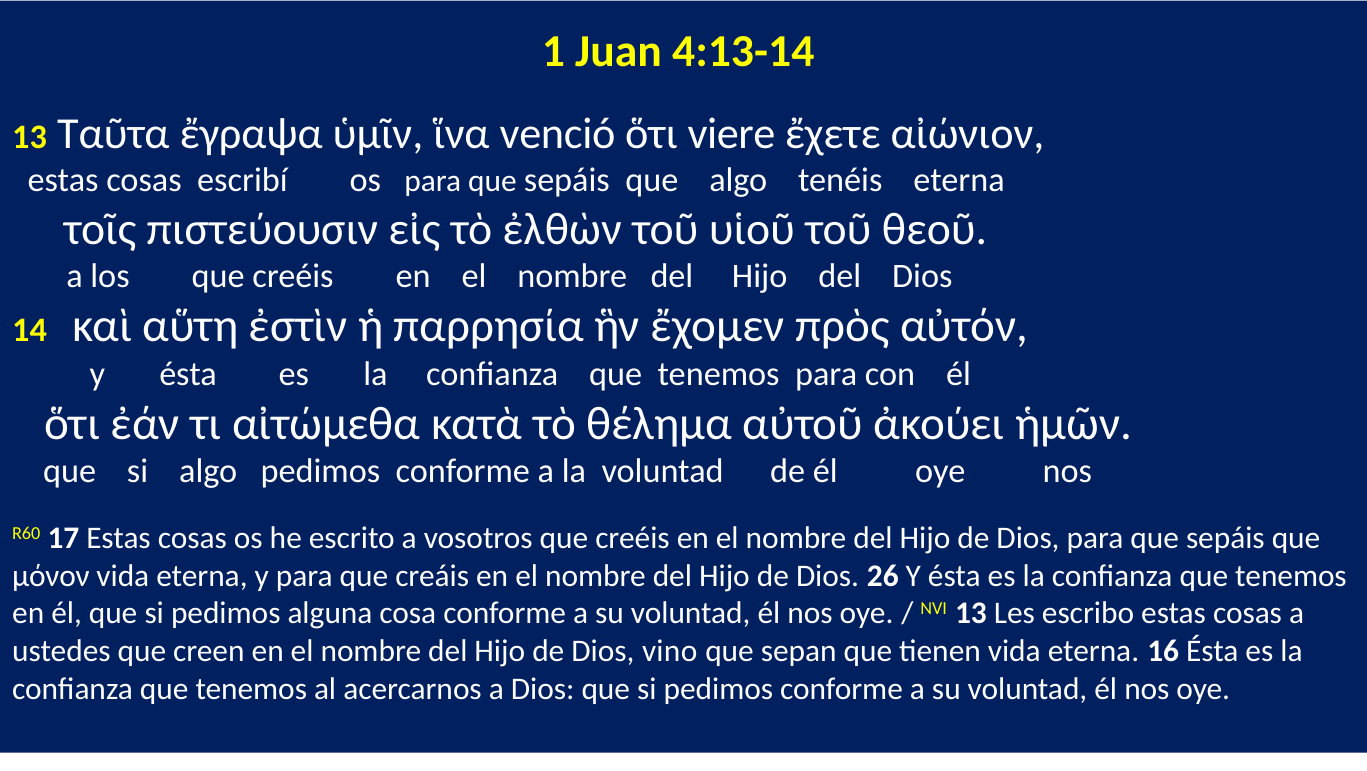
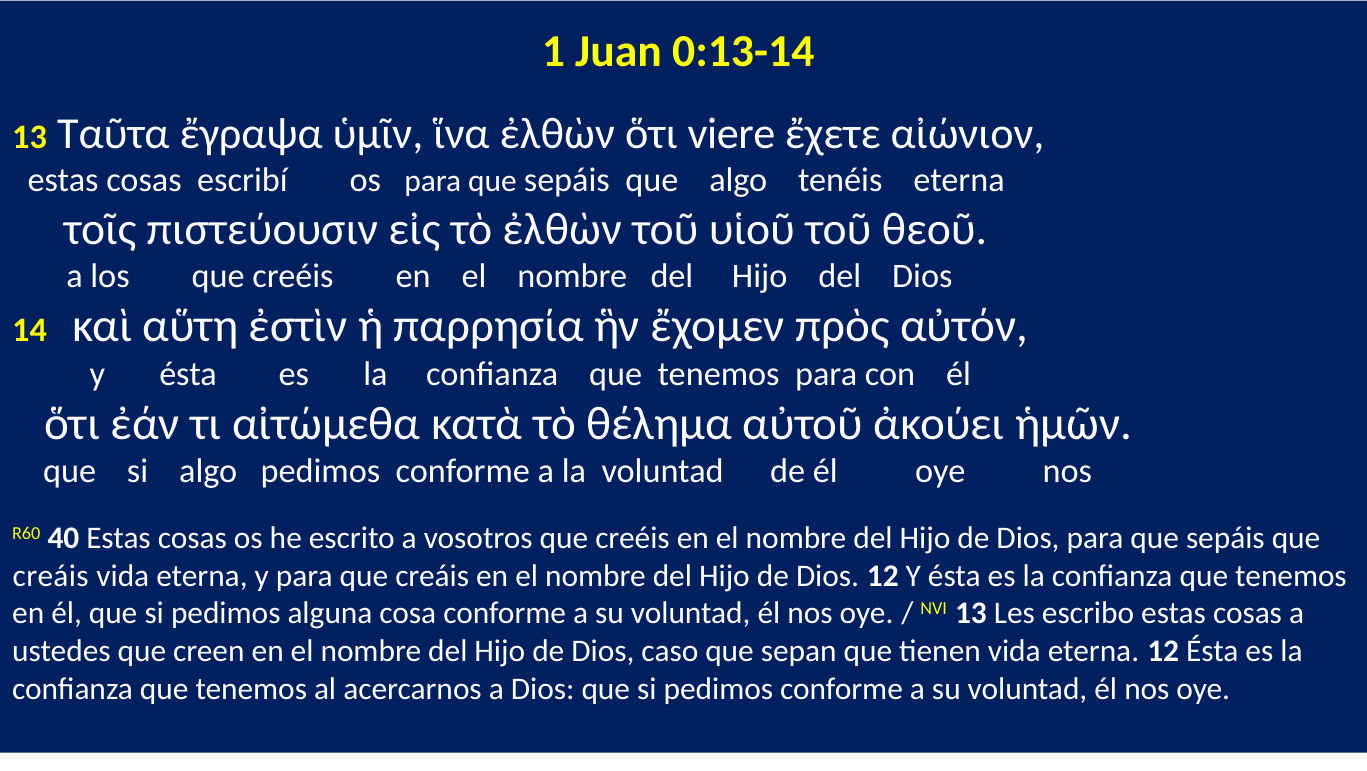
4:13-14: 4:13-14 -> 0:13-14 (743, 51)
ἵνα venció: venció -> ἐλθὼν (557, 134)
17: 17 -> 40 (63, 538)
μόνον: μόνον -> creáis (51, 576)
Dios 26: 26 -> 12 (883, 576)
vino: vino -> caso (670, 651)
eterna 16: 16 -> 12 (1163, 651)
